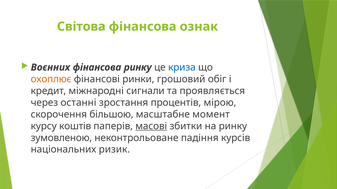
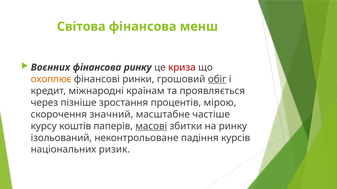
ознак: ознак -> менш (199, 27)
криза colour: blue -> red (182, 68)
обіг underline: none -> present (217, 79)
сигнали: сигнали -> країнам (145, 91)
останні: останні -> пізніше (79, 103)
більшою: більшою -> значний (111, 115)
момент: момент -> частіше (211, 115)
зумовленою: зумовленою -> ізольований (61, 138)
